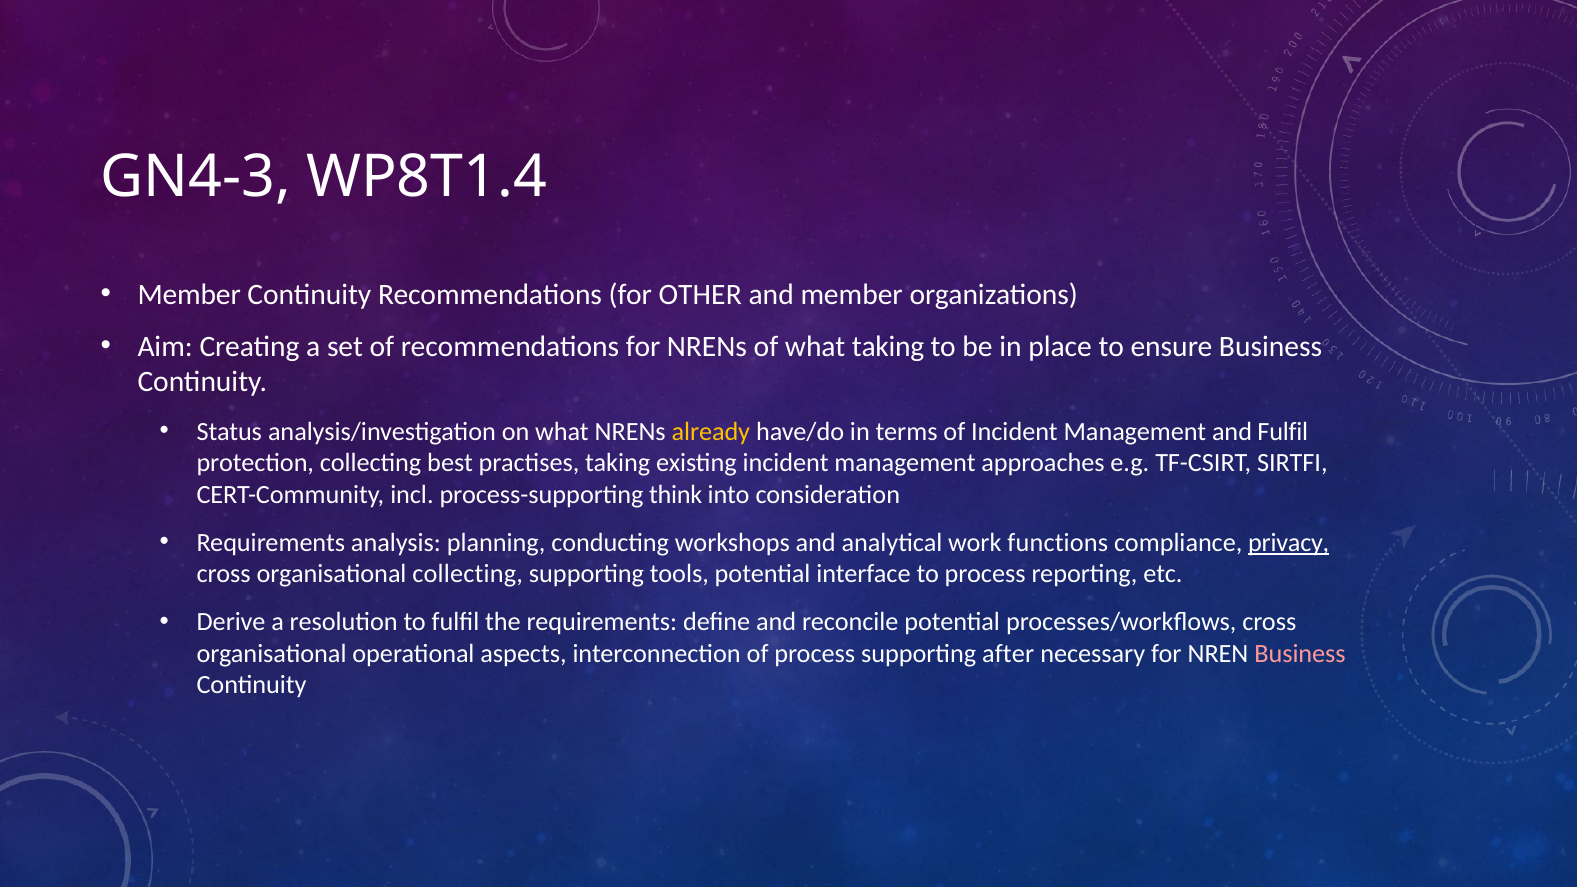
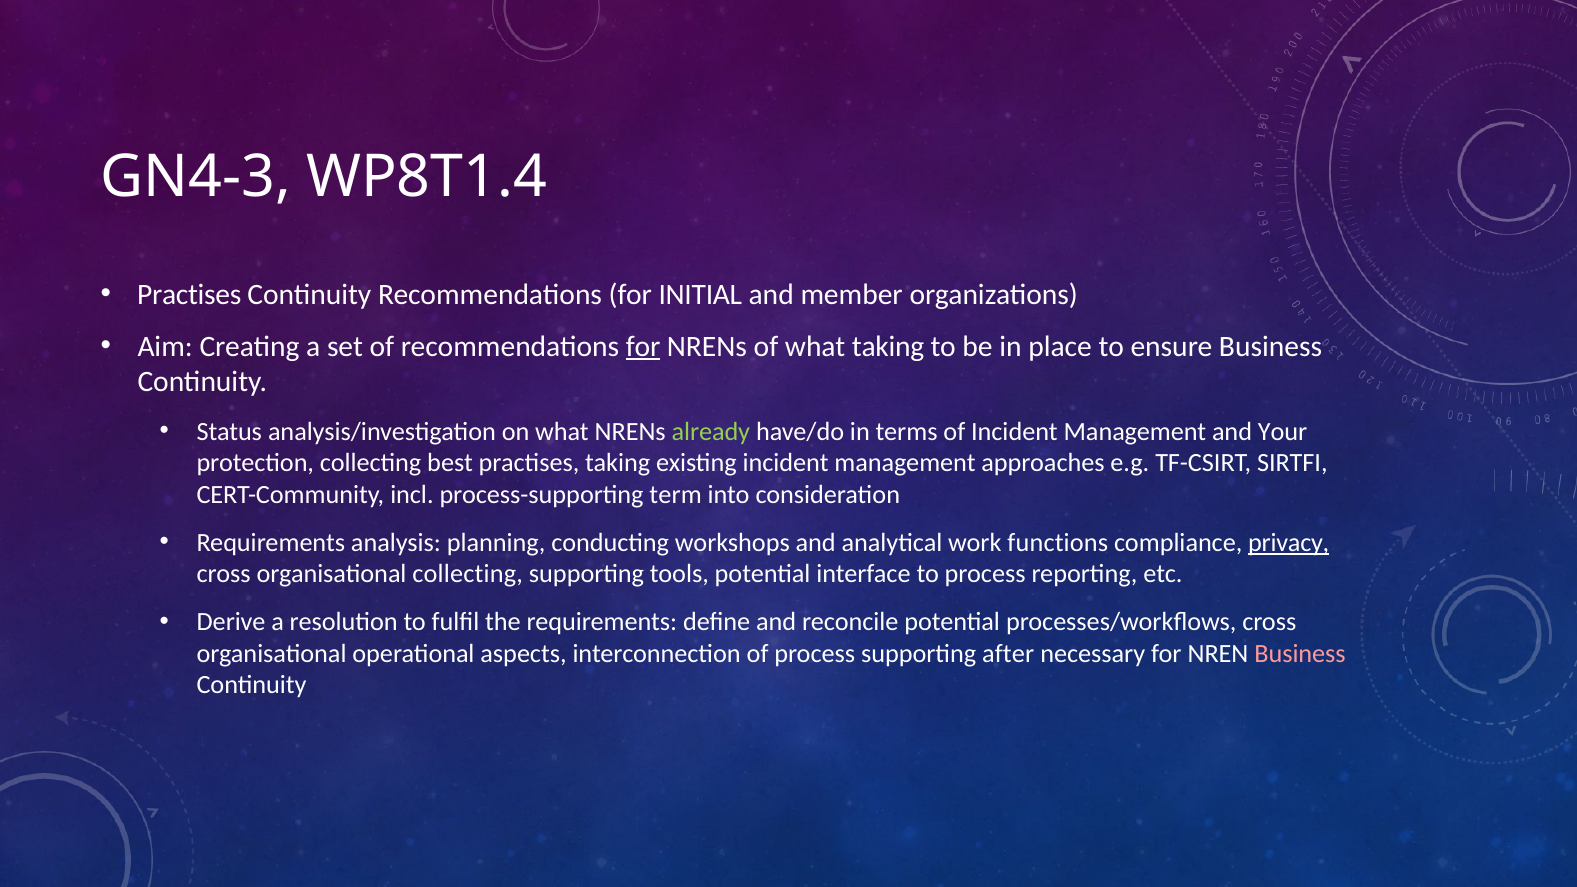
Member: Member -> Practises (189, 295)
OTHER: OTHER -> INITIAL (700, 295)
for underline: none -> present (643, 347)
already colour: yellow -> light green (711, 432)
and Fulfil: Fulfil -> Your (1283, 432)
think: think -> term (676, 495)
